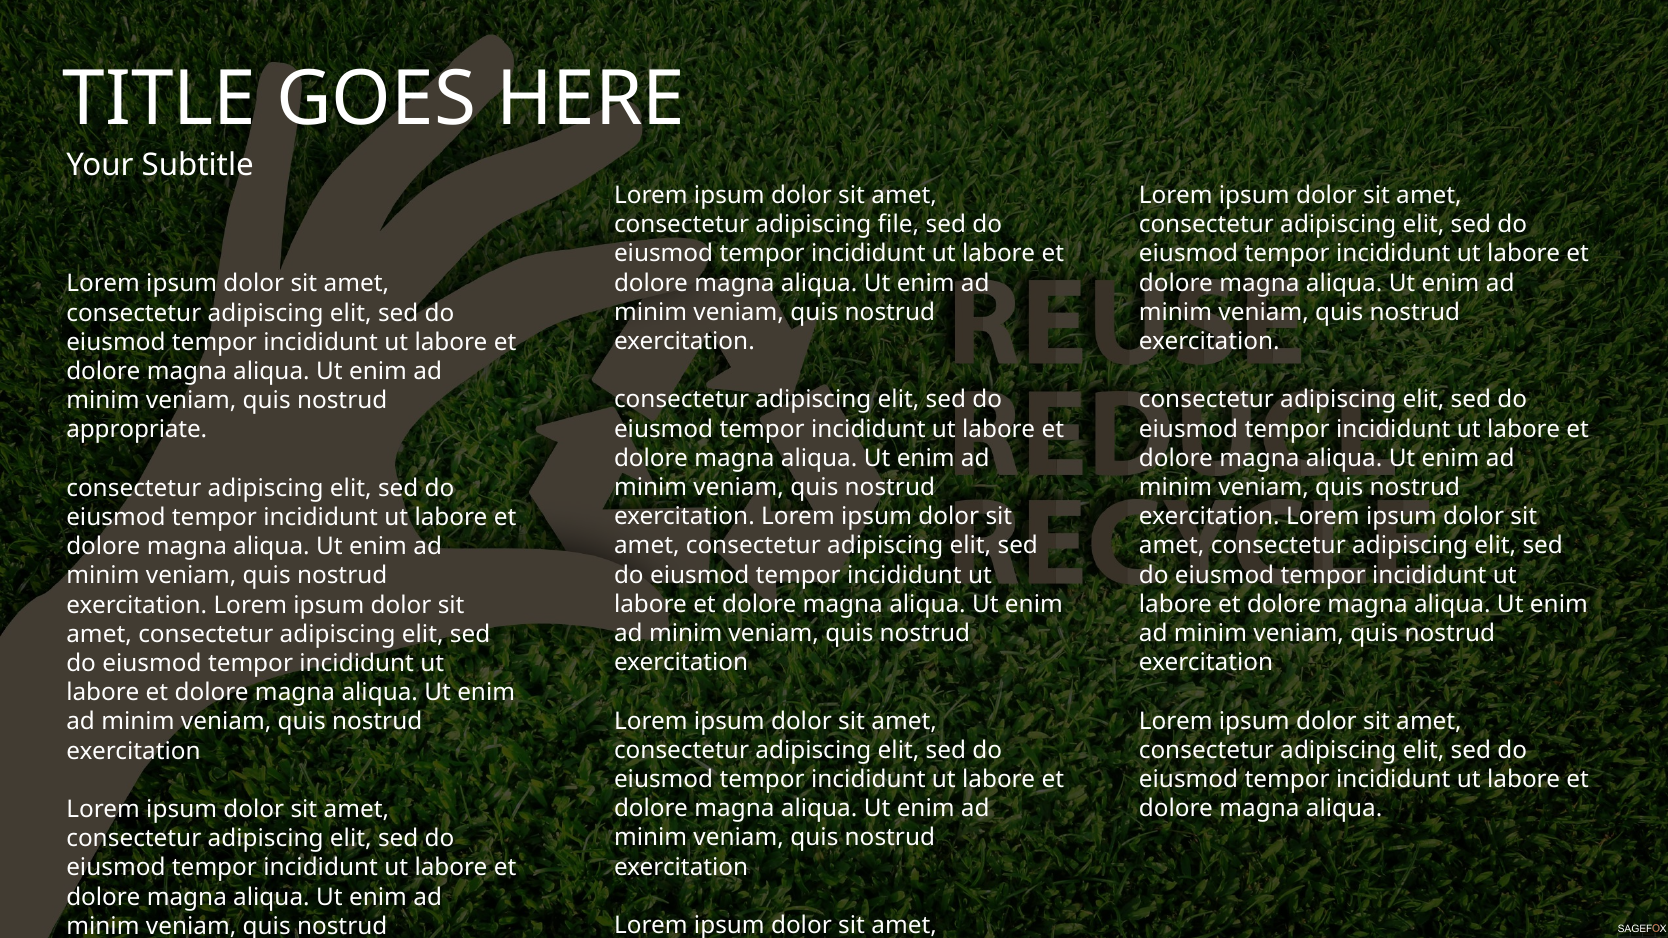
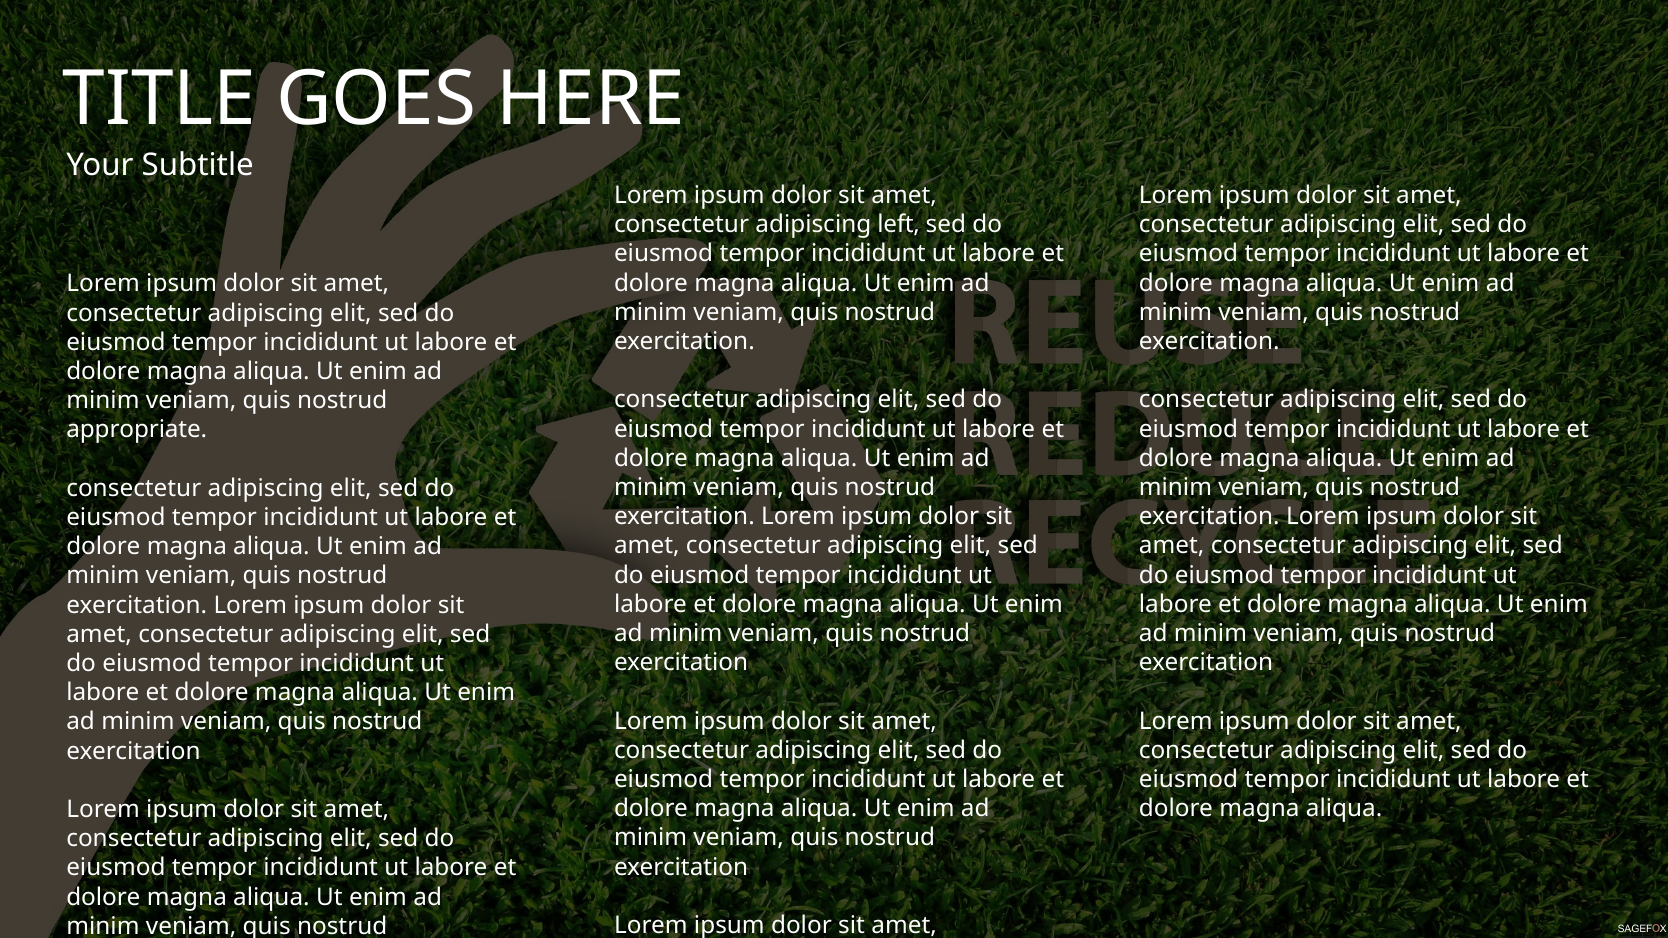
file: file -> left (899, 225)
